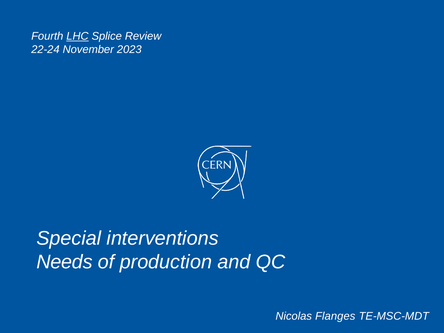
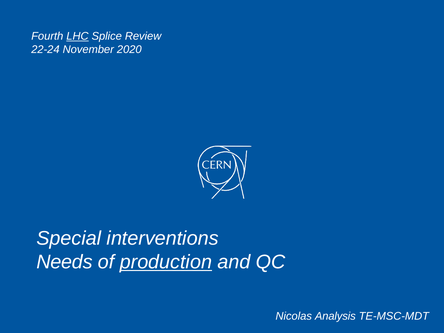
2023: 2023 -> 2020 (129, 50)
production underline: none -> present (166, 262)
Flanges: Flanges -> Analysis (335, 316)
